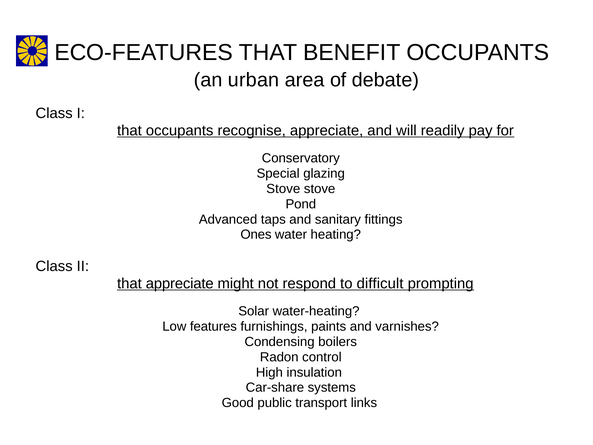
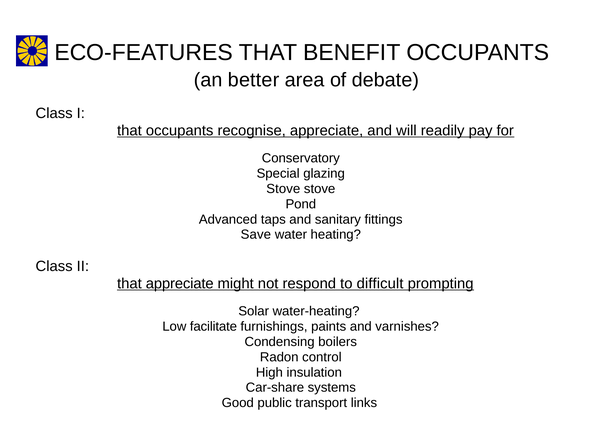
urban: urban -> better (254, 80)
Ones: Ones -> Save (256, 235)
features: features -> facilitate (213, 326)
